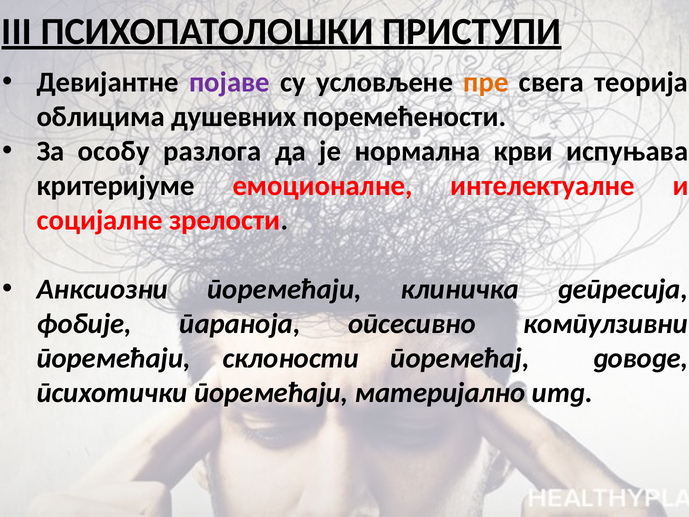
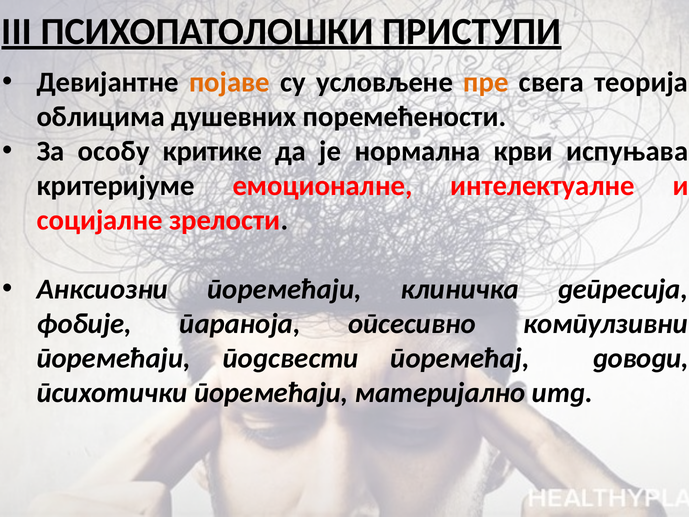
појаве colour: purple -> orange (229, 82)
разлога: разлога -> критикe (213, 151)
склоности: склоности -> подсвести (291, 358)
доводе: доводе -> доводи (641, 358)
